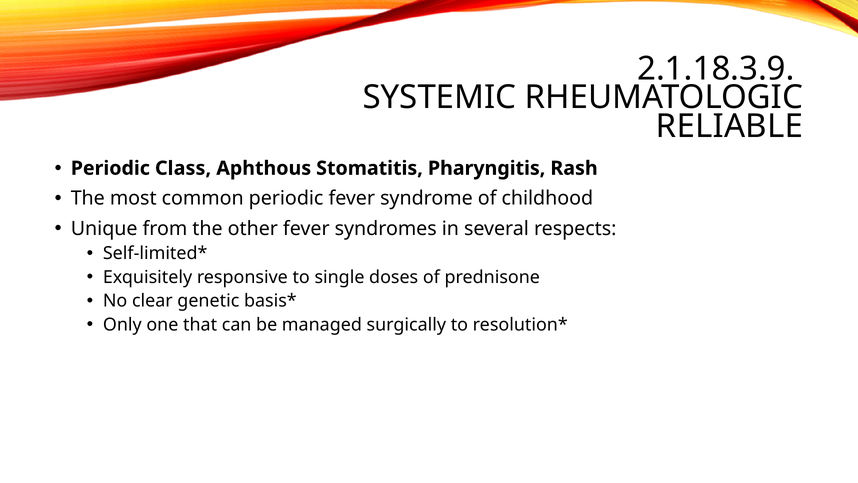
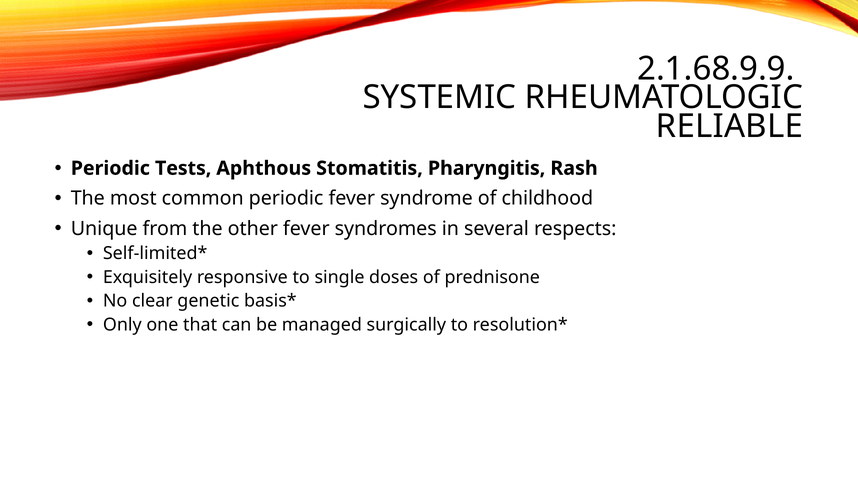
2.1.18.3.9: 2.1.18.3.9 -> 2.1.68.9.9 (716, 69)
Class: Class -> Tests (183, 168)
